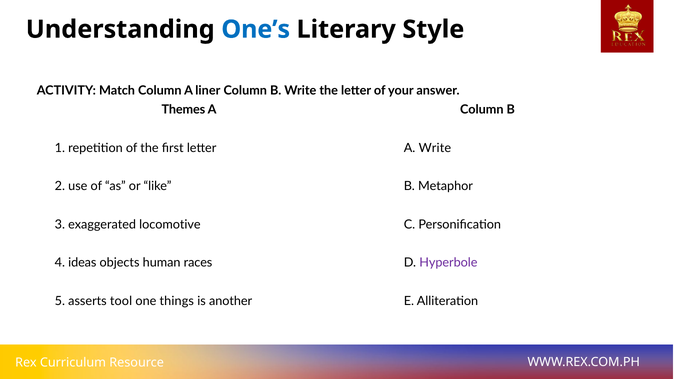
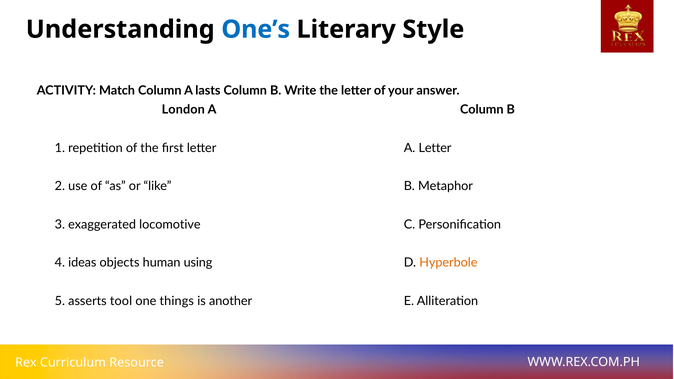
liner: liner -> lasts (208, 91)
Themes: Themes -> London (183, 110)
A Write: Write -> Letter (435, 148)
races: races -> using (198, 263)
Hyperbole colour: purple -> orange (448, 263)
